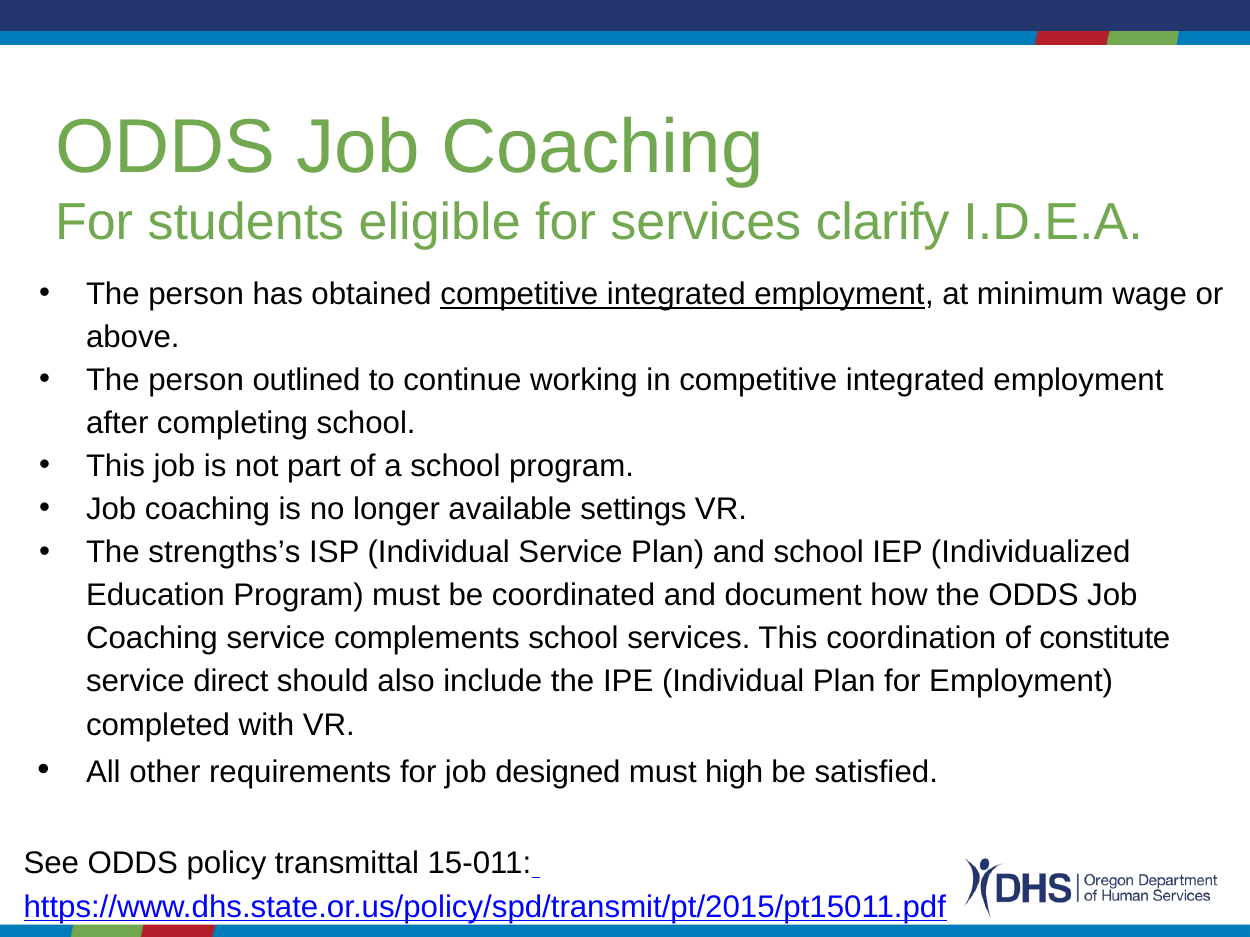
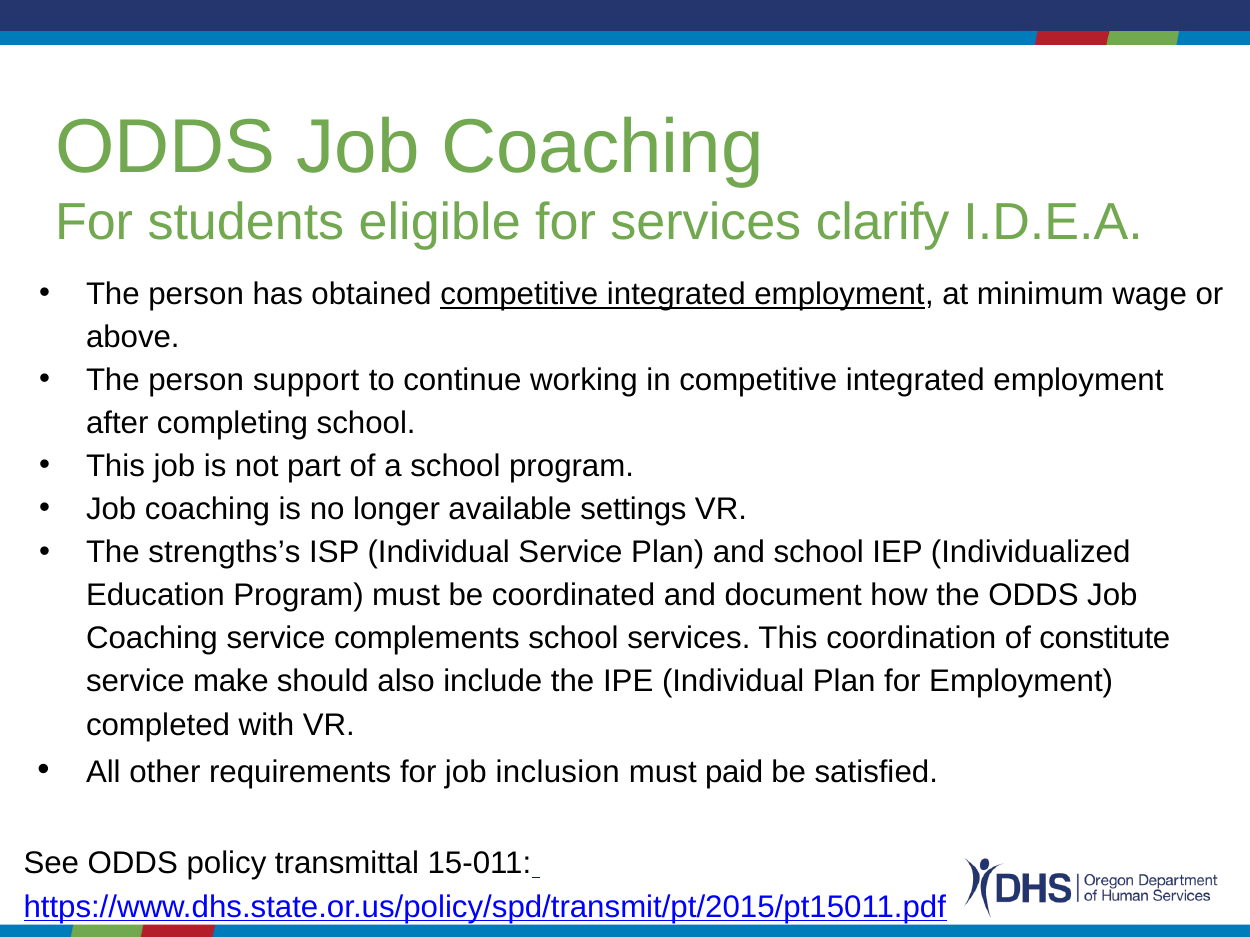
outlined: outlined -> support (306, 380)
direct: direct -> make (231, 682)
designed: designed -> inclusion (558, 772)
high: high -> paid (734, 772)
